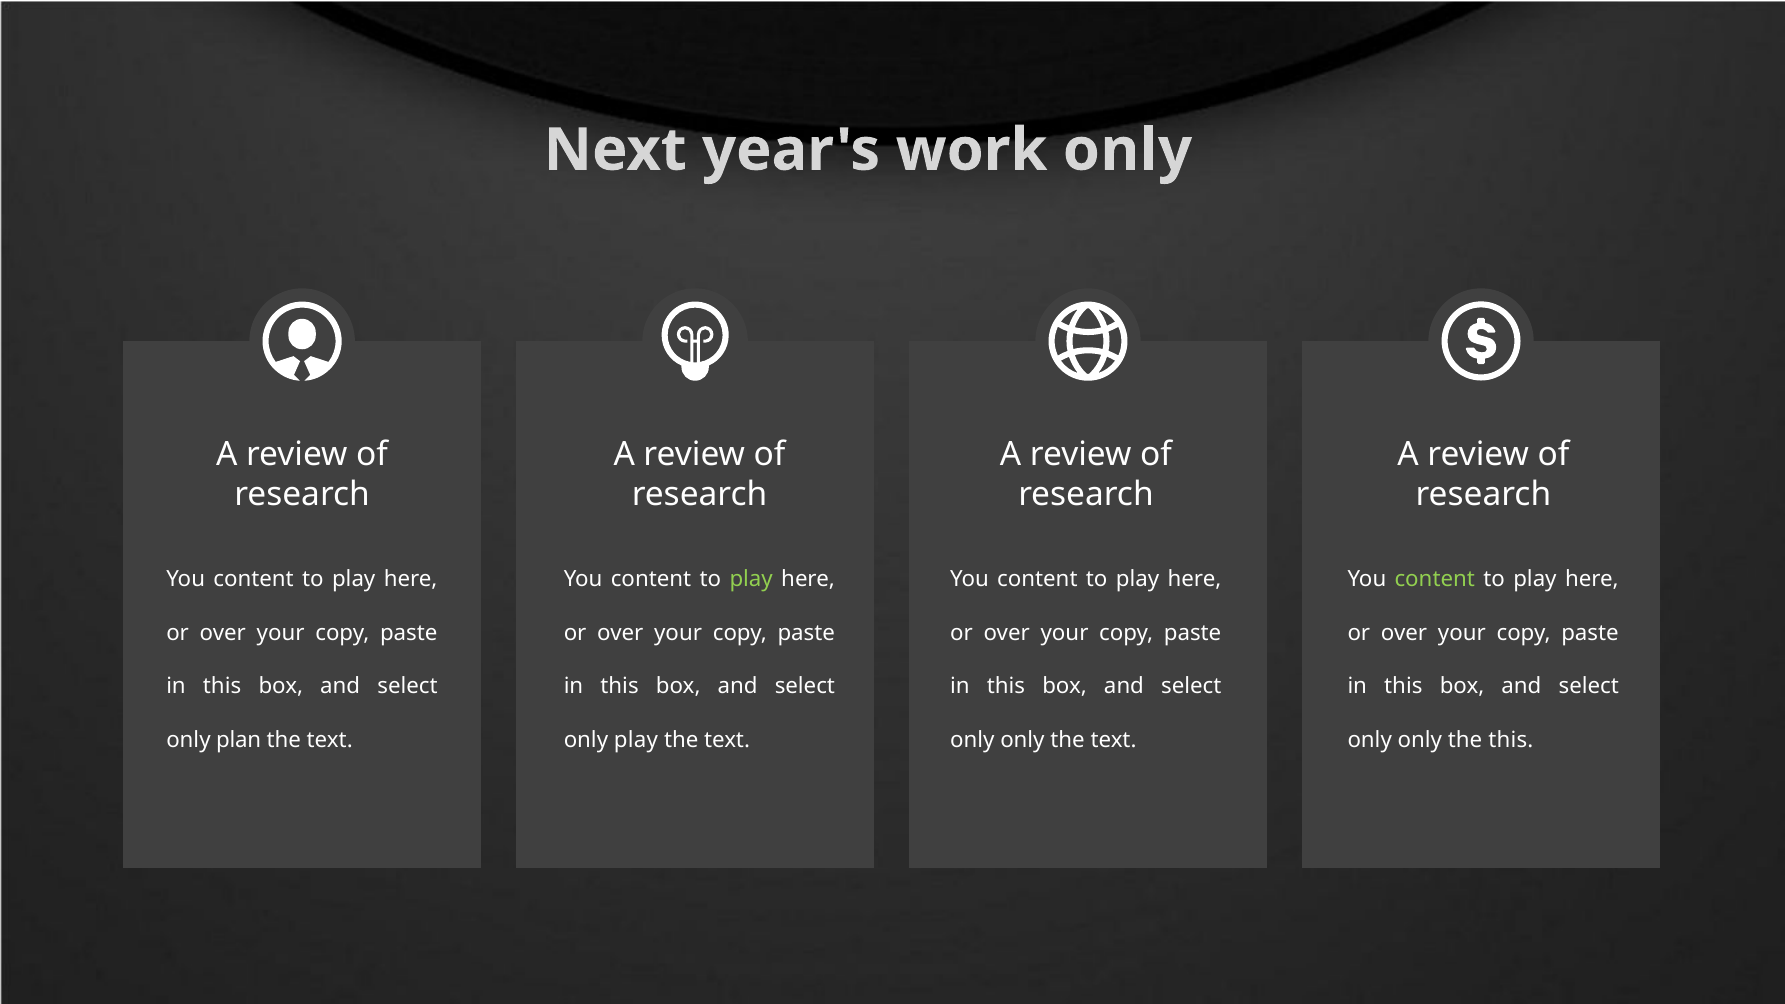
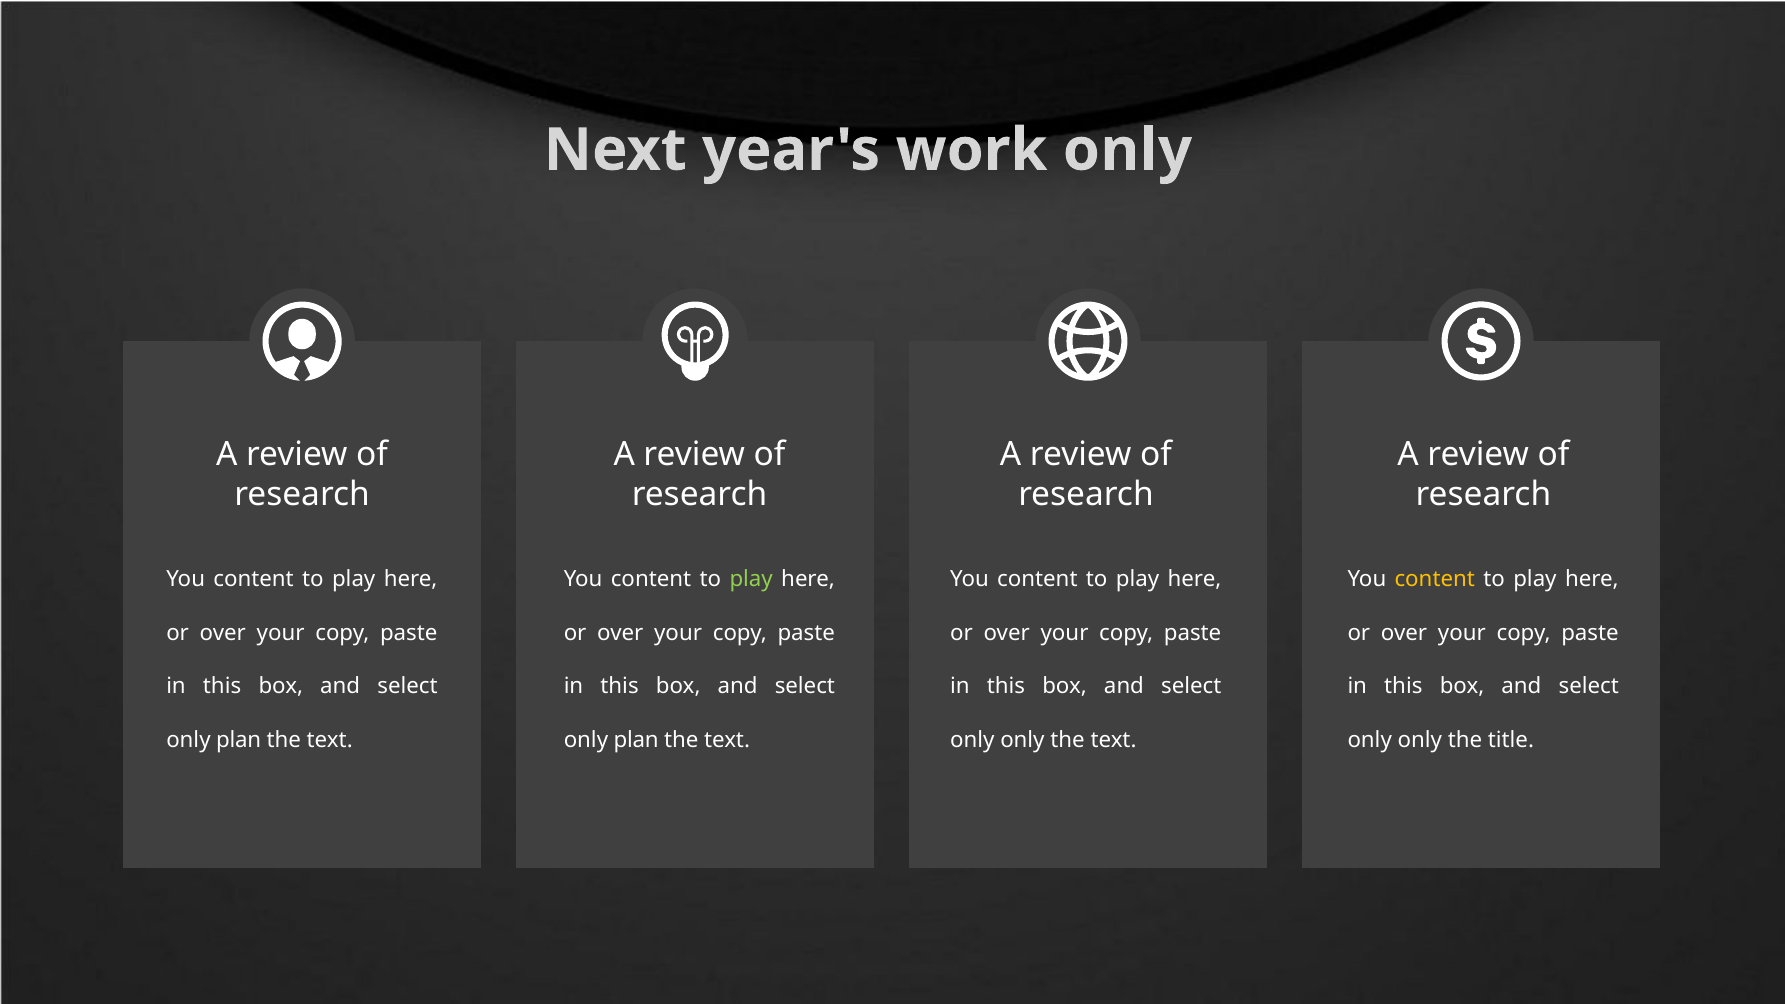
content colour: light green -> yellow (1435, 580)
play: play -> plan (636, 740)
the this: this -> title (1511, 740)
